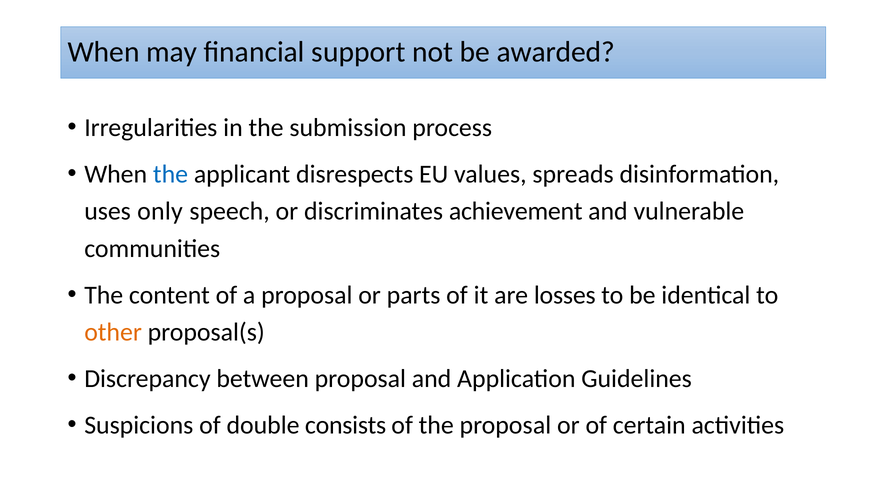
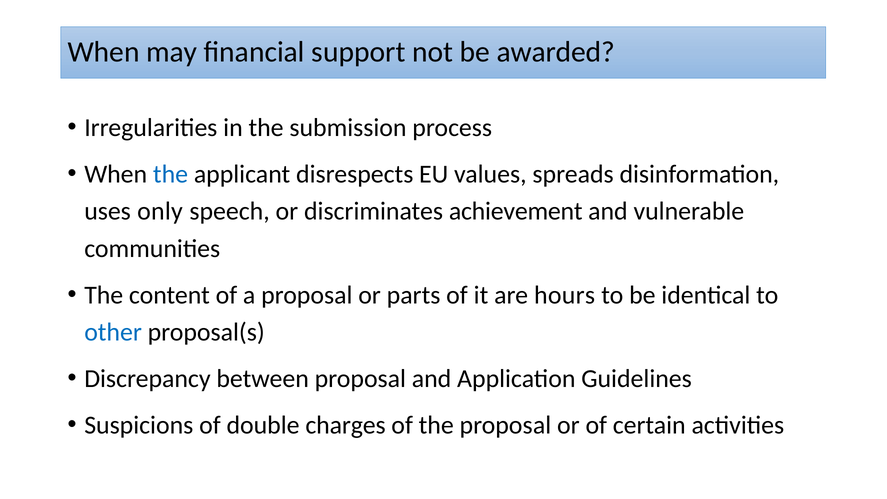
losses: losses -> hours (565, 295)
other colour: orange -> blue (113, 332)
consists: consists -> charges (346, 425)
